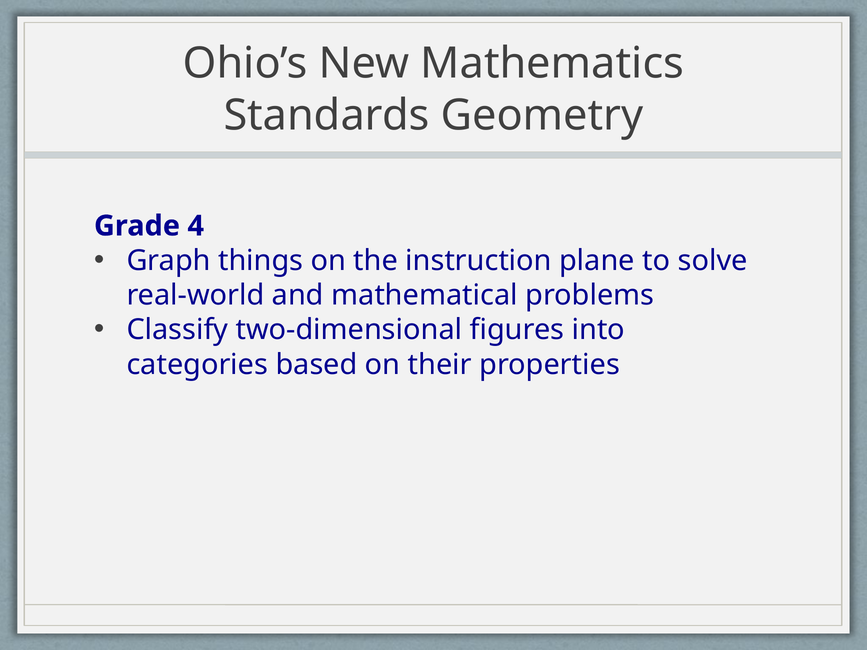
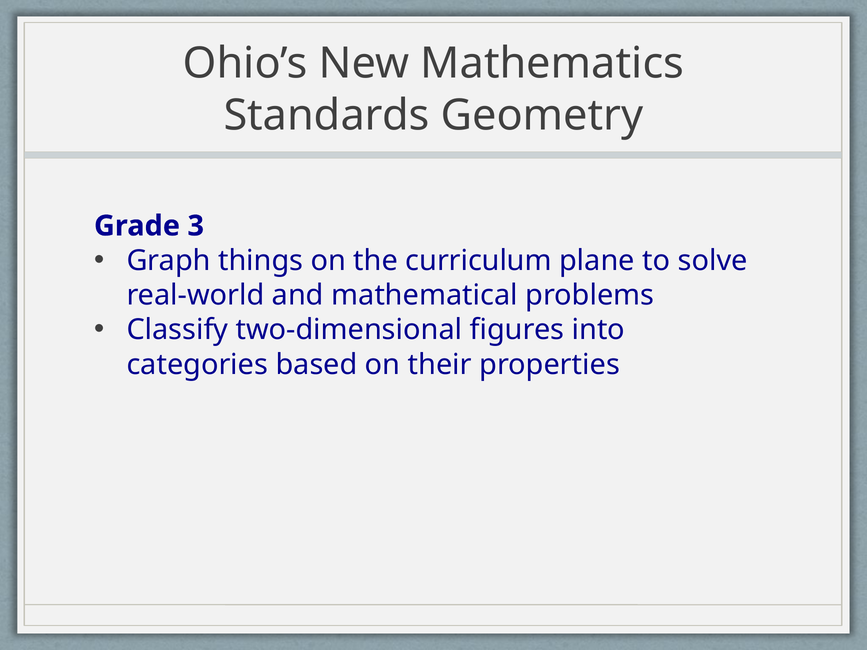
4: 4 -> 3 (196, 226)
instruction: instruction -> curriculum (479, 261)
